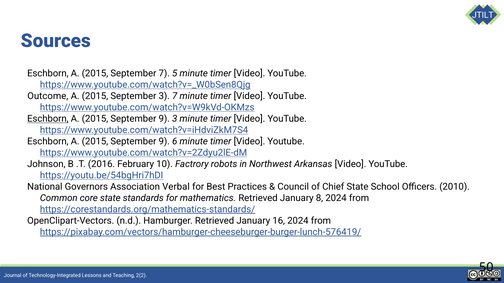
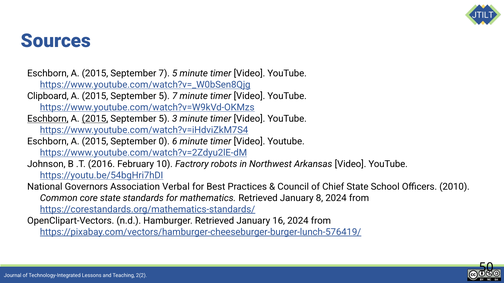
Outcome: Outcome -> Clipboard (48, 96)
3: 3 -> 5 (164, 96)
2015 underline: none -> present (95, 119)
9: 9 -> 5 (164, 119)
9: 9 -> 0 (164, 142)
